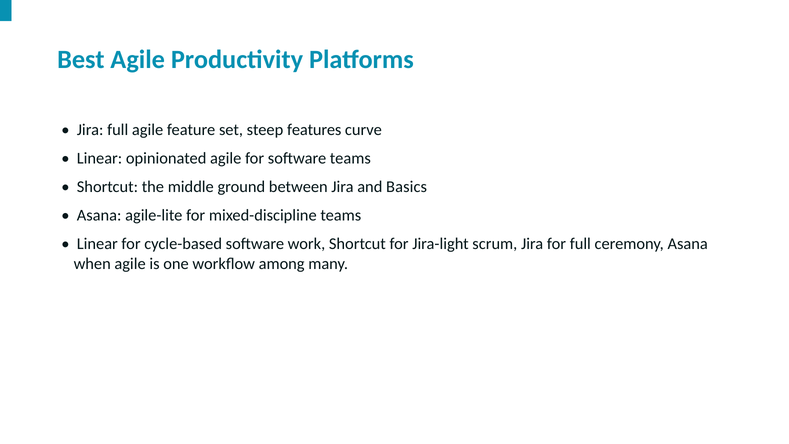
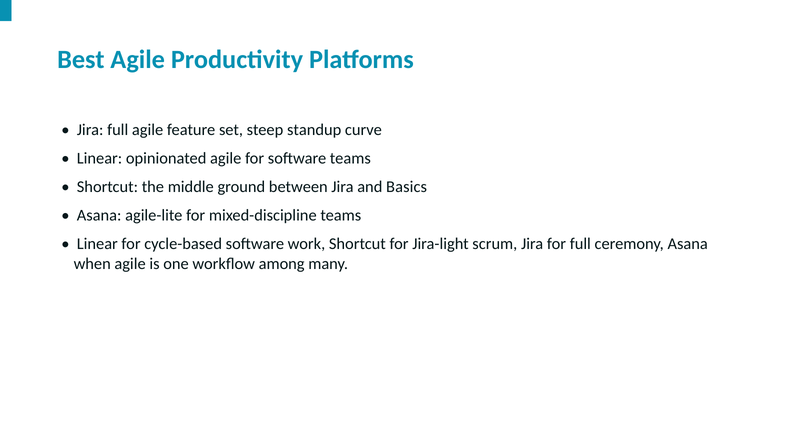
features: features -> standup (314, 130)
